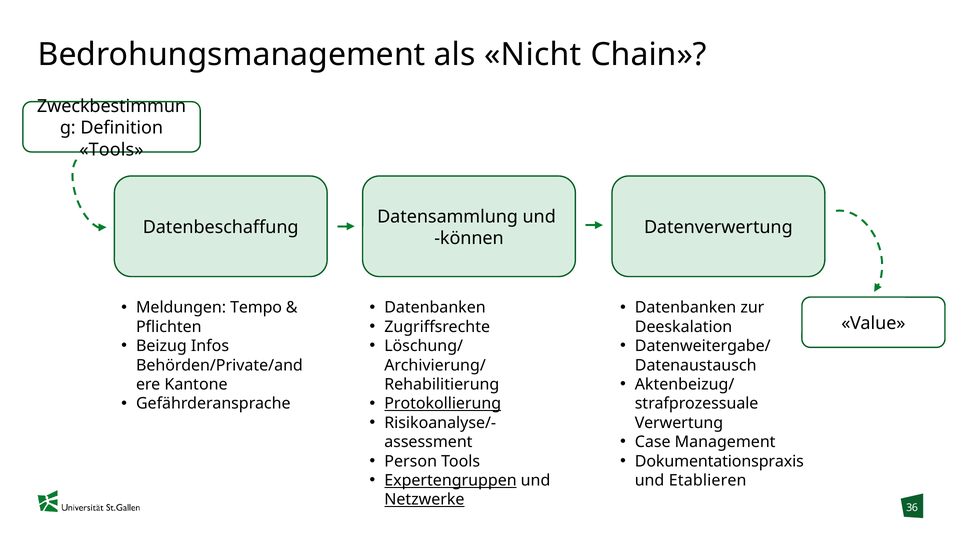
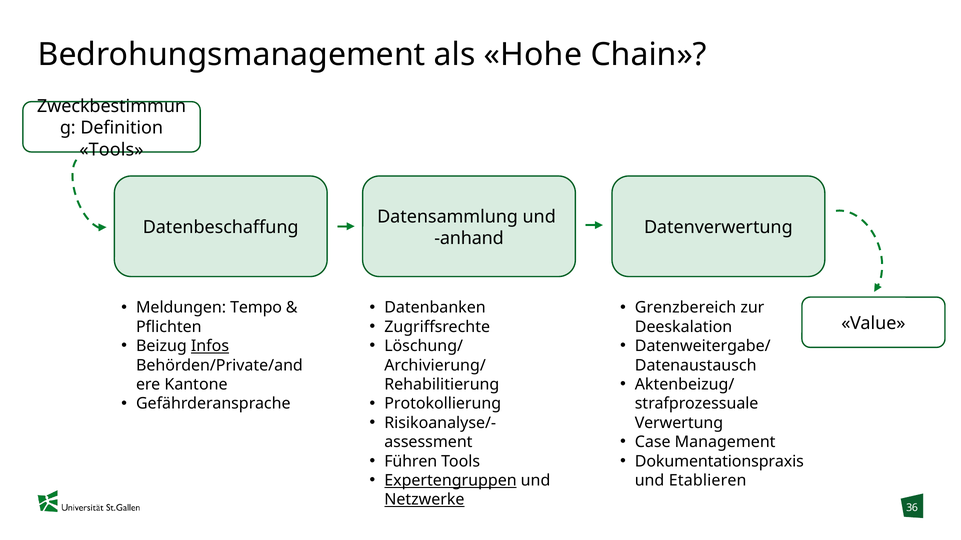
Nicht: Nicht -> Hohe (533, 55)
können: können -> anhand (469, 239)
Datenbanken: Datenbanken -> Grenzbereich (685, 308)
Infos underline: none -> present (210, 346)
Protokollierung underline: present -> none (443, 404)
Person: Person -> Führen (411, 462)
